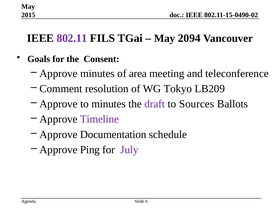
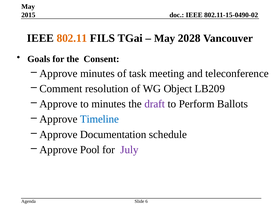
802.11 colour: purple -> orange (72, 38)
2094: 2094 -> 2028 (189, 38)
area: area -> task (138, 73)
Tokyo: Tokyo -> Object (178, 89)
Sources: Sources -> Perform (197, 104)
Timeline colour: purple -> blue (100, 119)
Ping: Ping -> Pool (90, 150)
